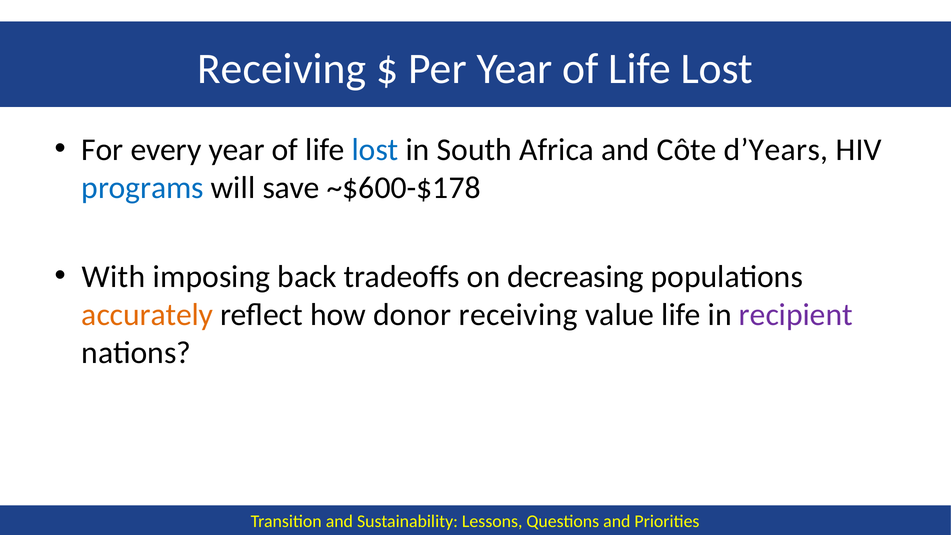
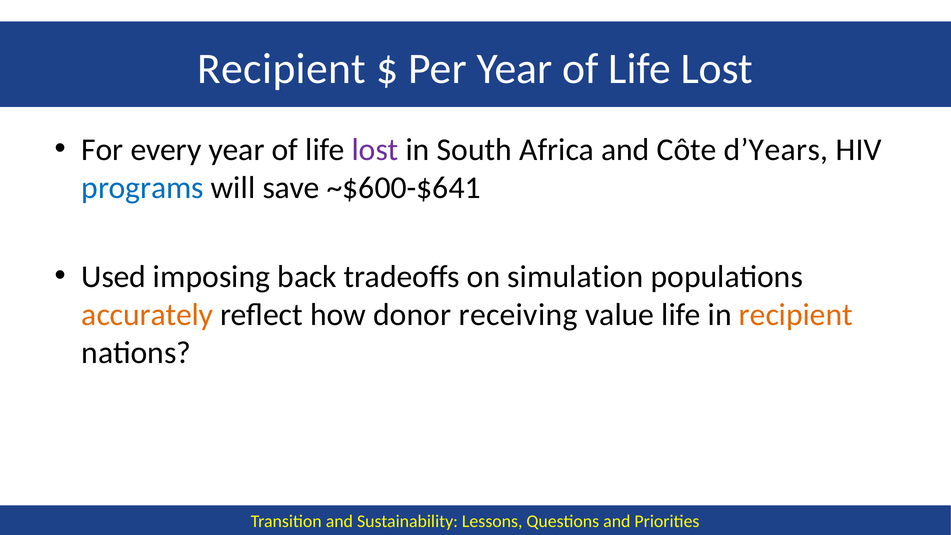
Receiving: Receiving -> Recipient (282, 69)
lost colour: blue -> purple (375, 150)
~$600-$178: ~$600-$178 -> ~$600-$641 (404, 188)
With: With -> Used (114, 277)
decreasing: decreasing -> simulation (575, 277)
recipient colour: purple -> orange (796, 315)
